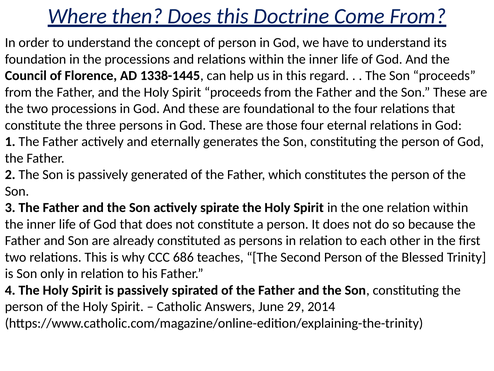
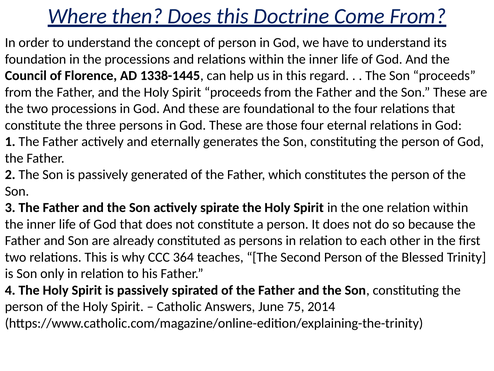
686: 686 -> 364 (183, 257)
29: 29 -> 75 (296, 306)
